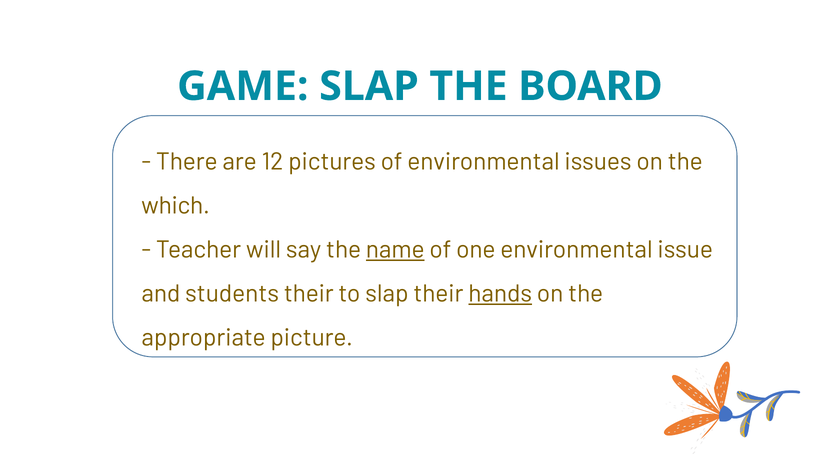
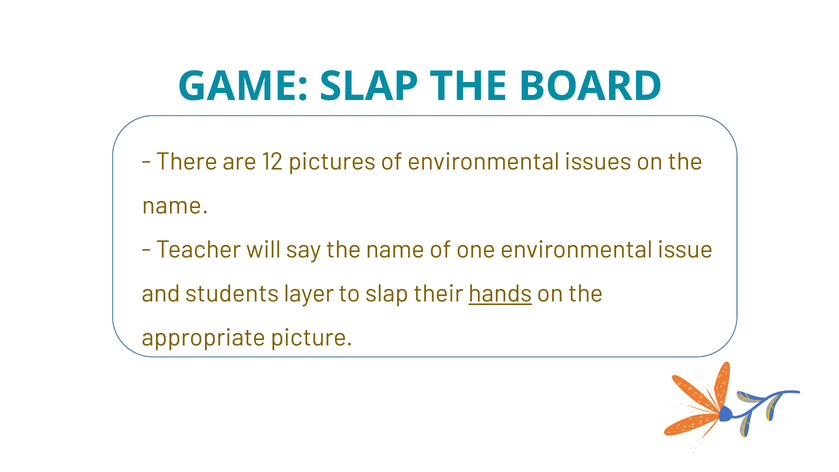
which: which -> name (175, 206)
name underline: present -> none (395, 250)
students their: their -> layer (309, 294)
